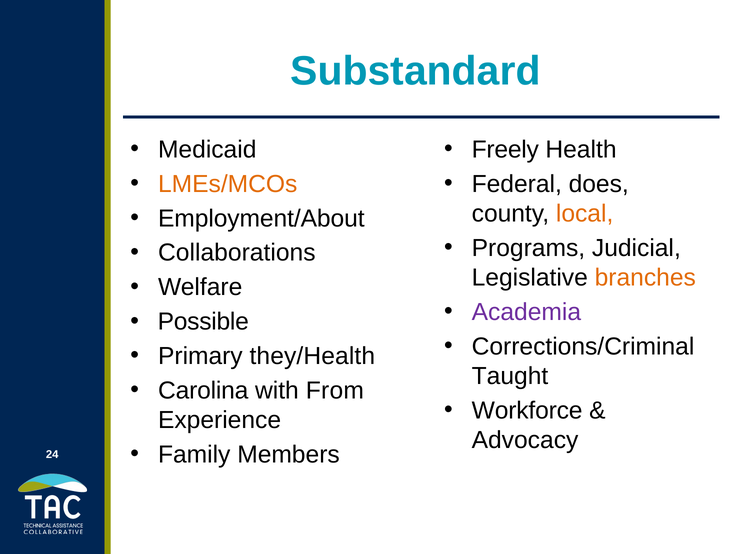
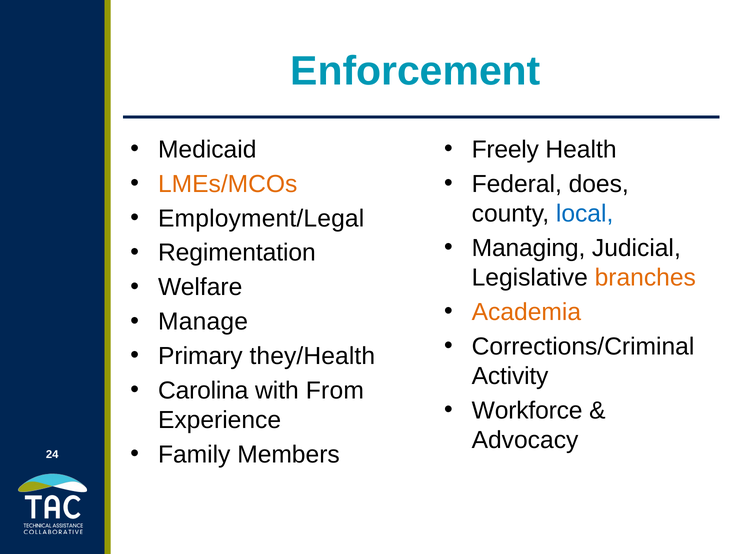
Substandard: Substandard -> Enforcement (415, 71)
local colour: orange -> blue (585, 213)
Employment/About: Employment/About -> Employment/Legal (261, 218)
Programs: Programs -> Managing (529, 248)
Collaborations: Collaborations -> Regimentation (237, 253)
Academia colour: purple -> orange (526, 312)
Possible: Possible -> Manage (203, 321)
Taught: Taught -> Activity (510, 376)
